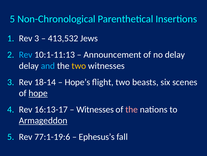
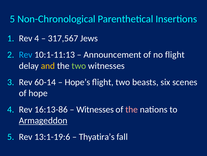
Rev 3: 3 -> 4 (37, 38)
413,532: 413,532 -> 317,567 (63, 38)
no delay: delay -> flight (175, 54)
and colour: light blue -> yellow (48, 66)
two colour: yellow -> light green (79, 66)
18-14: 18-14 -> 60-14 (45, 82)
hope underline: present -> none (38, 93)
16:13-17: 16:13-17 -> 16:13-86 (51, 109)
77:1-19:6: 77:1-19:6 -> 13:1-19:6 (52, 136)
Ephesus’s: Ephesus’s -> Thyatira’s (97, 136)
